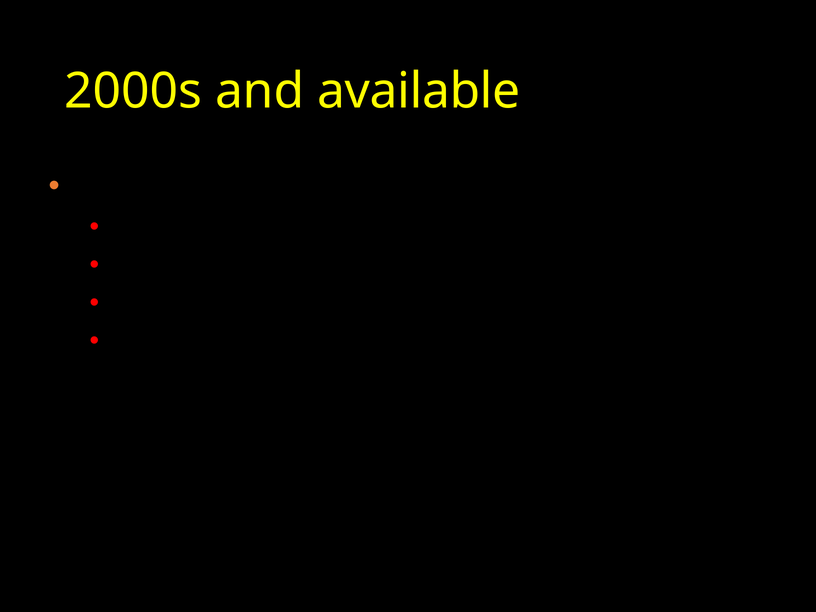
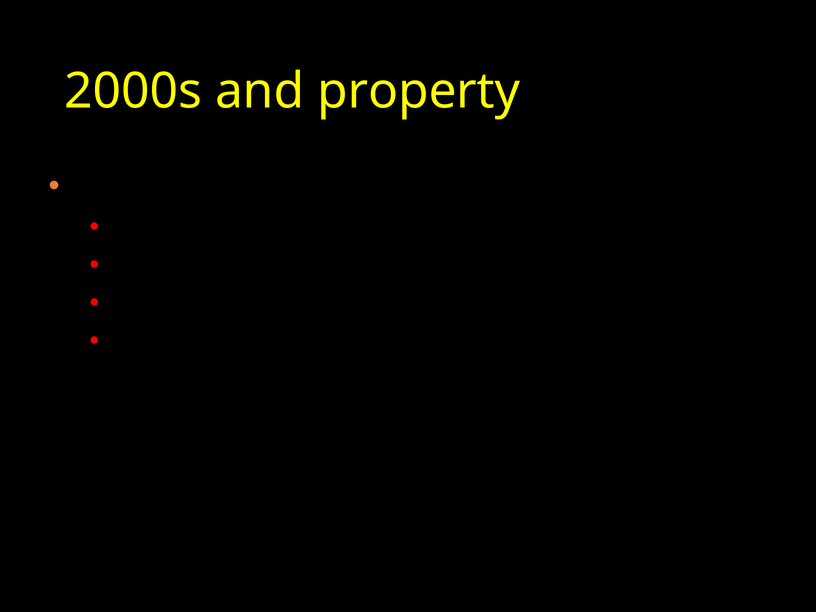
available: available -> property (419, 91)
